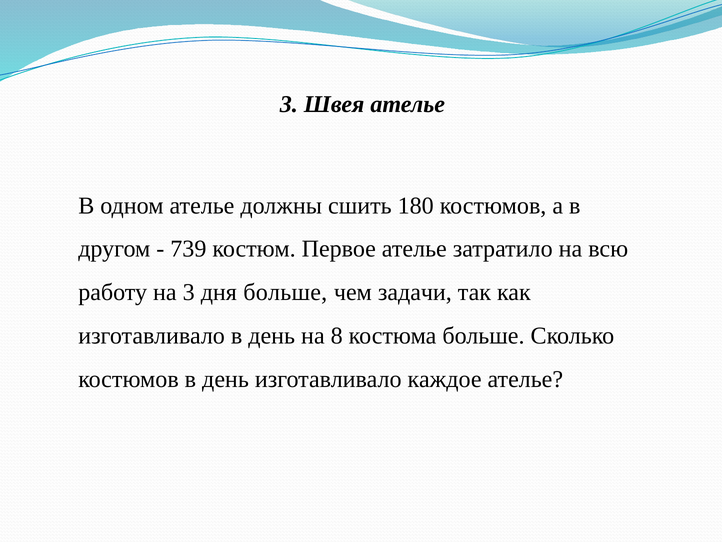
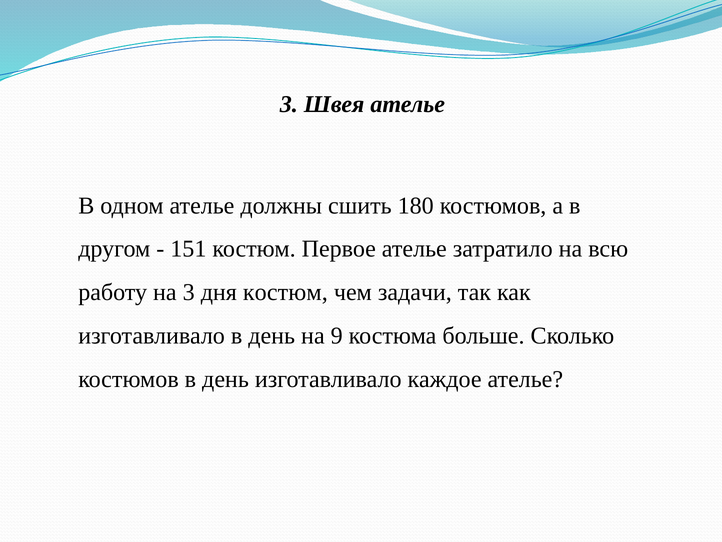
739: 739 -> 151 (188, 249)
дня больше: больше -> костюм (285, 292)
8: 8 -> 9 (337, 335)
